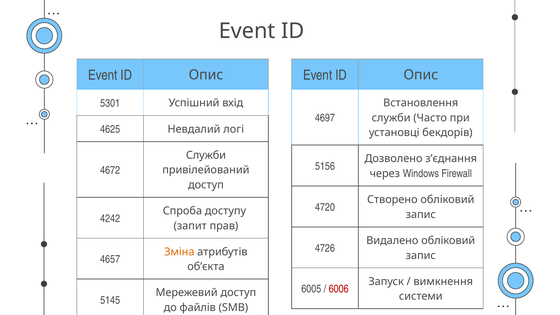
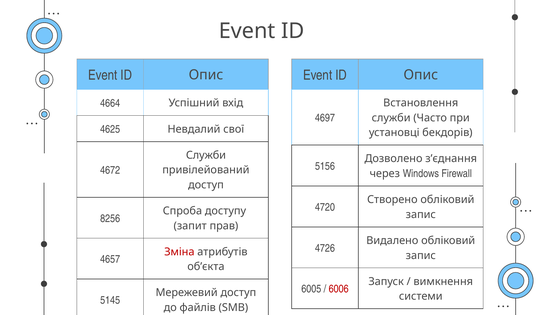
5301: 5301 -> 4664 (110, 103)
логі: логі -> свої (234, 129)
4242: 4242 -> 8256 (110, 218)
Зміна colour: orange -> red (179, 252)
